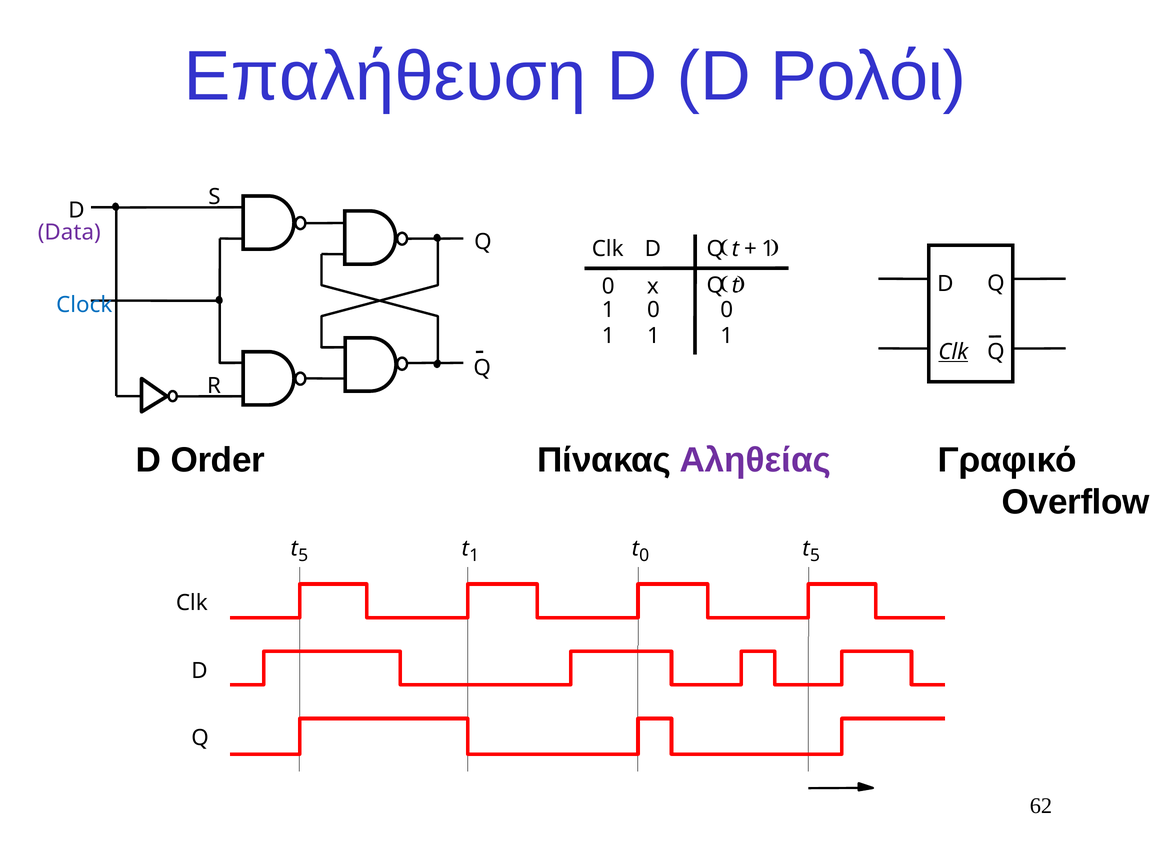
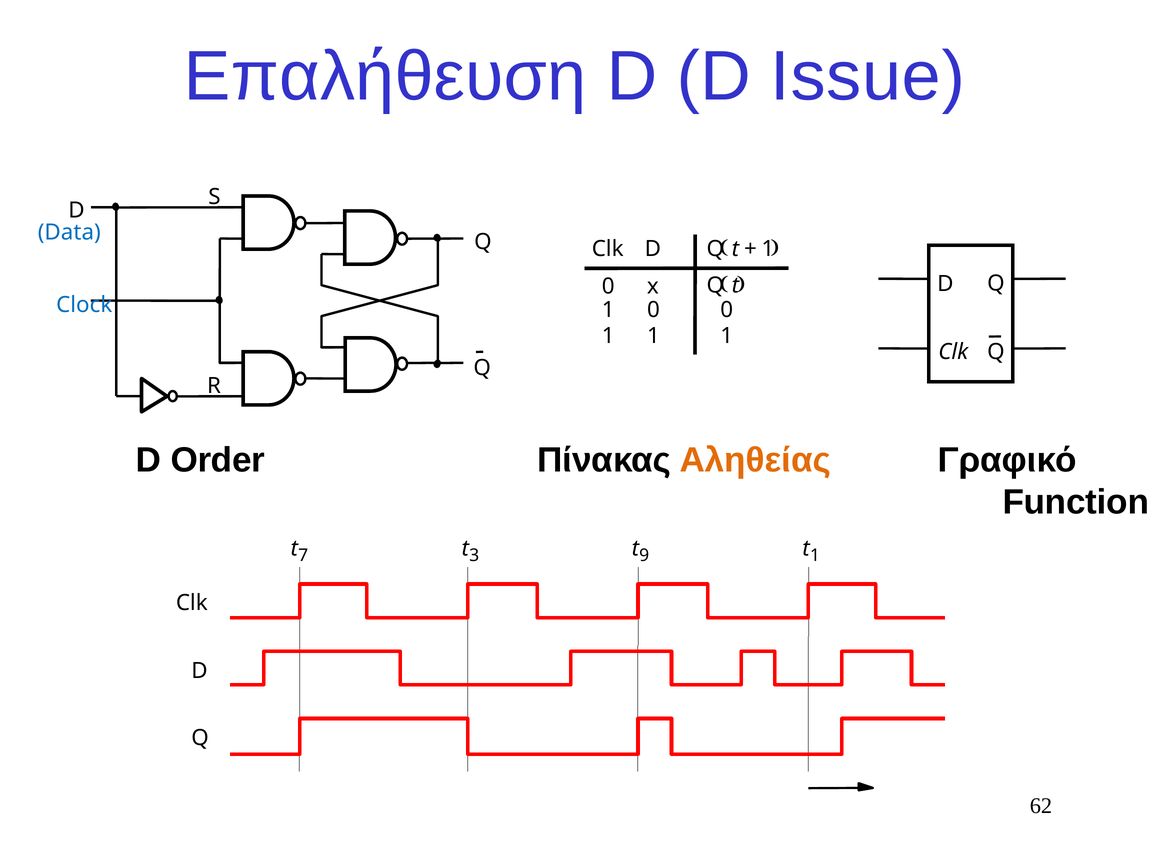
Ρολόι: Ρολόι -> Issue (868, 77)
Data colour: purple -> blue (69, 233)
Clk underline: present -> none (953, 352)
Αληθείας colour: purple -> orange (755, 460)
Overflow: Overflow -> Function (1076, 503)
5: 5 -> 7 (303, 556)
1: 1 -> 3 (474, 556)
t 0: 0 -> 9 (644, 556)
5: 5 -> 1 (815, 556)
